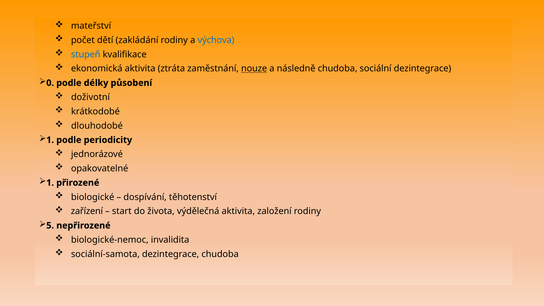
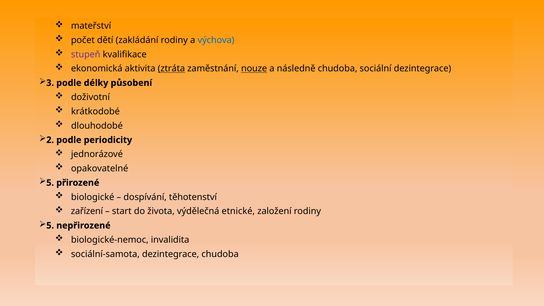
stupeň colour: blue -> purple (86, 54)
ztráta underline: none -> present (171, 69)
0: 0 -> 3 (50, 83)
1: 1 -> 2 (50, 140)
1: 1 -> 5 (50, 183)
výdělečná aktivita: aktivita -> etnické (238, 211)
